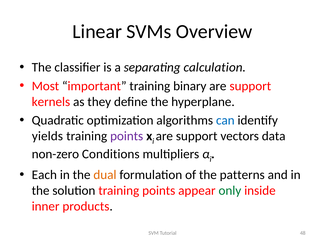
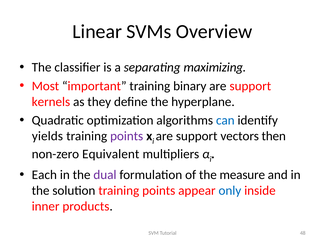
calculation: calculation -> maximizing (215, 67)
data: data -> then (274, 136)
Conditions: Conditions -> Equivalent (111, 154)
dual colour: orange -> purple (105, 175)
patterns: patterns -> measure (242, 175)
only colour: green -> blue (230, 190)
